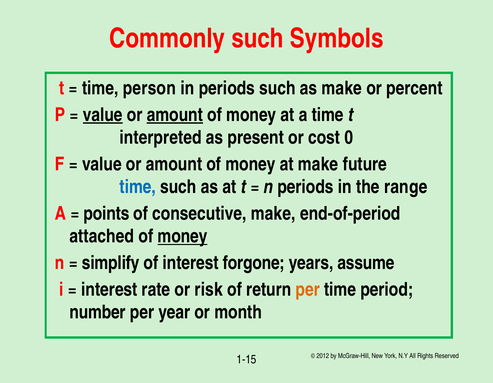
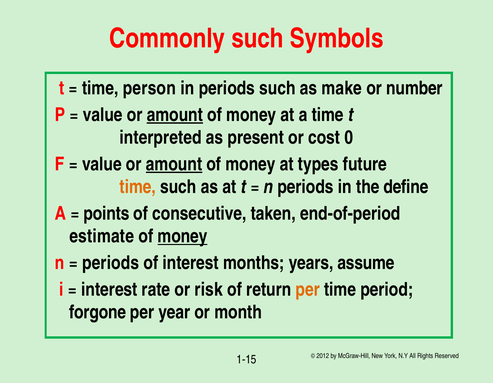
percent: percent -> number (414, 88)
value underline: present -> none (103, 115)
amount underline: none -> present (174, 164)
at make: make -> types (318, 164)
time colour: blue -> orange (138, 187)
range: range -> define (406, 187)
consecutive make: make -> taken (273, 214)
attached: attached -> estimate (102, 237)
simplify: simplify -> periods (111, 263)
forgone: forgone -> months (254, 263)
number: number -> forgone (98, 313)
